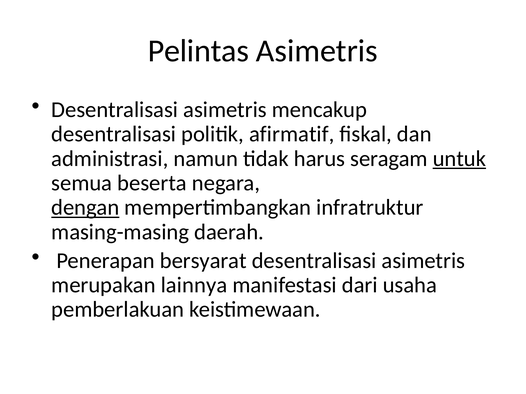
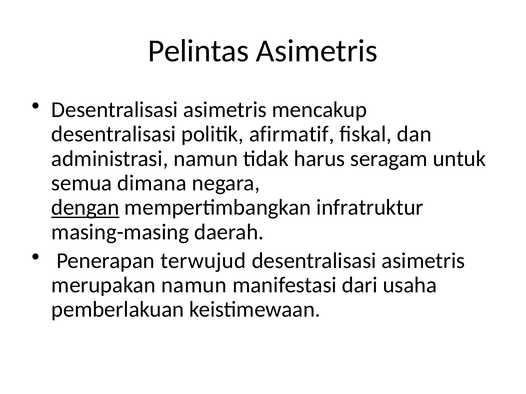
untuk underline: present -> none (459, 159)
beserta: beserta -> dimana (152, 183)
bersyarat: bersyarat -> terwujud (203, 261)
merupakan lainnya: lainnya -> namun (194, 285)
